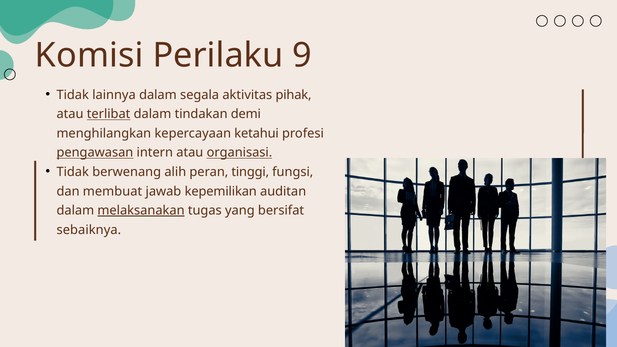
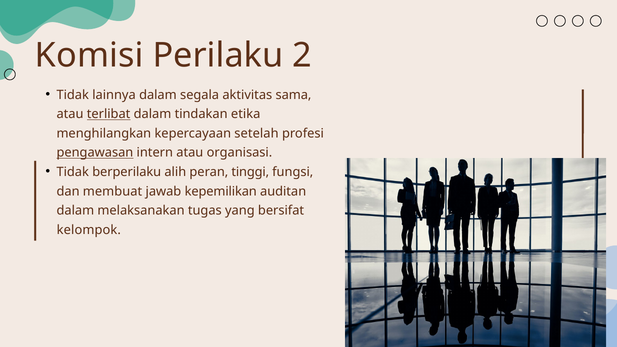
9: 9 -> 2 (302, 56)
pihak: pihak -> sama (293, 95)
demi: demi -> etika (246, 114)
ketahui: ketahui -> setelah (256, 133)
organisasi underline: present -> none (239, 153)
berwenang: berwenang -> berperilaku (127, 172)
melaksanakan underline: present -> none (141, 211)
sebaiknya: sebaiknya -> kelompok (89, 230)
